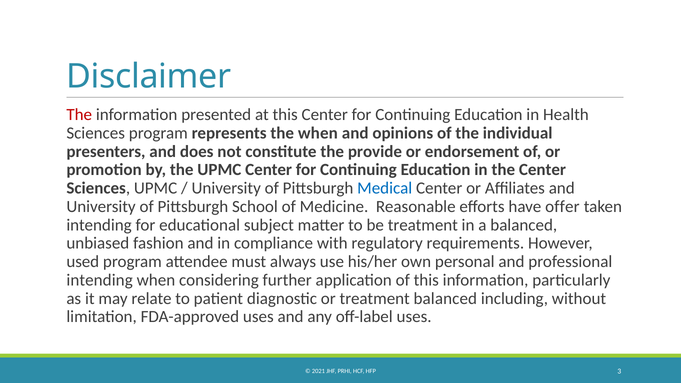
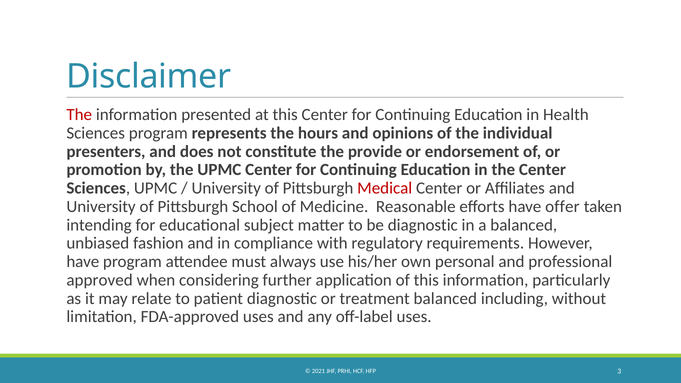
the when: when -> hours (318, 133)
Medical colour: blue -> red (385, 188)
be treatment: treatment -> diagnostic (423, 225)
used: used -> have (83, 262)
intending: intending -> approved (100, 280)
